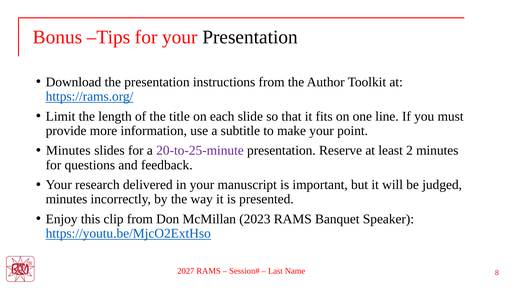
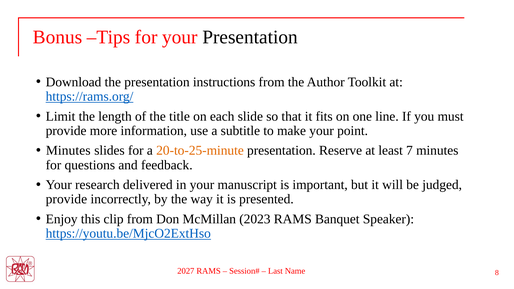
20-to-25-minute colour: purple -> orange (200, 151)
2: 2 -> 7 (410, 151)
minutes: minutes -> provide (66, 199)
